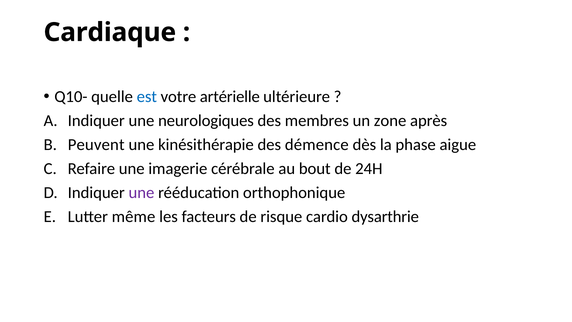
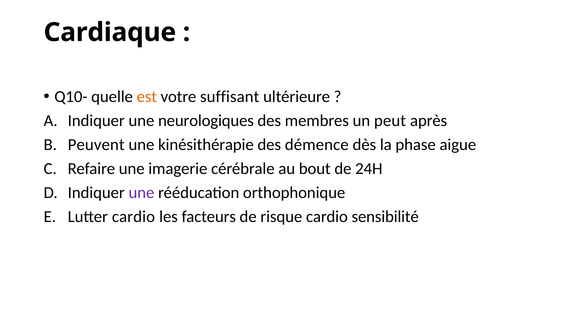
est colour: blue -> orange (147, 97)
artérielle: artérielle -> suffisant (230, 97)
zone: zone -> peut (390, 121)
Lutter même: même -> cardio (133, 217)
dysarthrie: dysarthrie -> sensibilité (385, 217)
